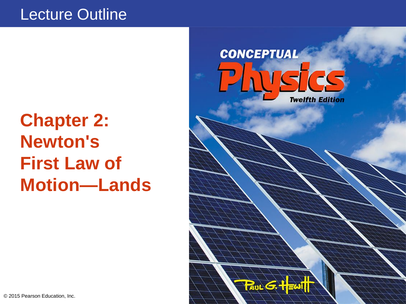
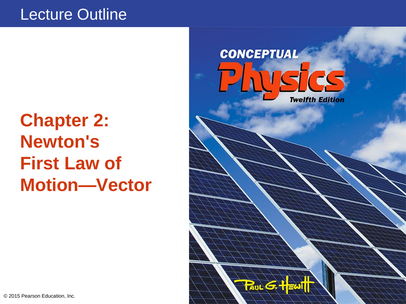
Motion—Lands: Motion—Lands -> Motion—Vector (86, 186)
